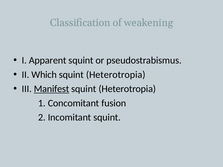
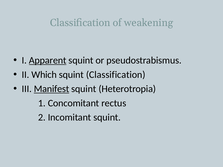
Apparent underline: none -> present (48, 60)
Heterotropia: Heterotropia -> Classification (116, 75)
fusion: fusion -> rectus (114, 103)
